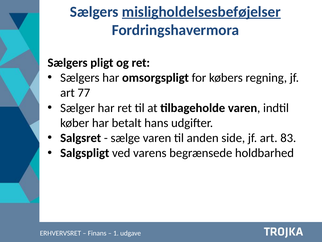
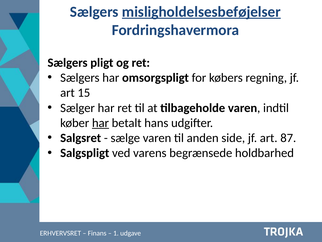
77: 77 -> 15 (84, 93)
har underline: none -> present (100, 123)
83: 83 -> 87 (288, 138)
